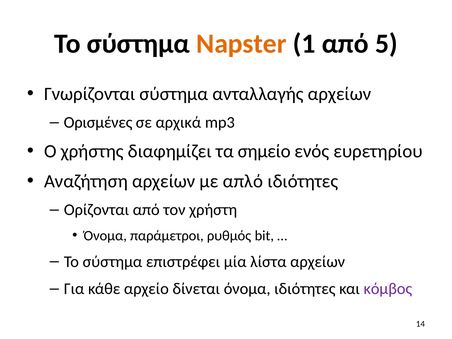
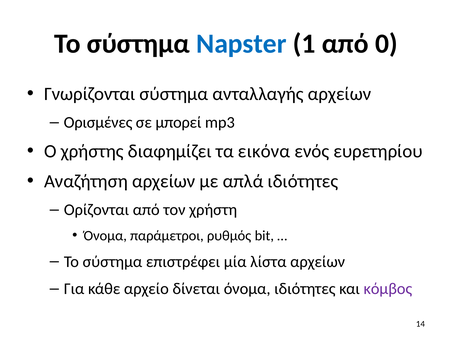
Napster colour: orange -> blue (241, 44)
5: 5 -> 0 (386, 44)
αρχικά: αρχικά -> μπορεί (178, 122)
σημείο: σημείο -> εικόνα (264, 151)
απλό: απλό -> απλά (243, 181)
